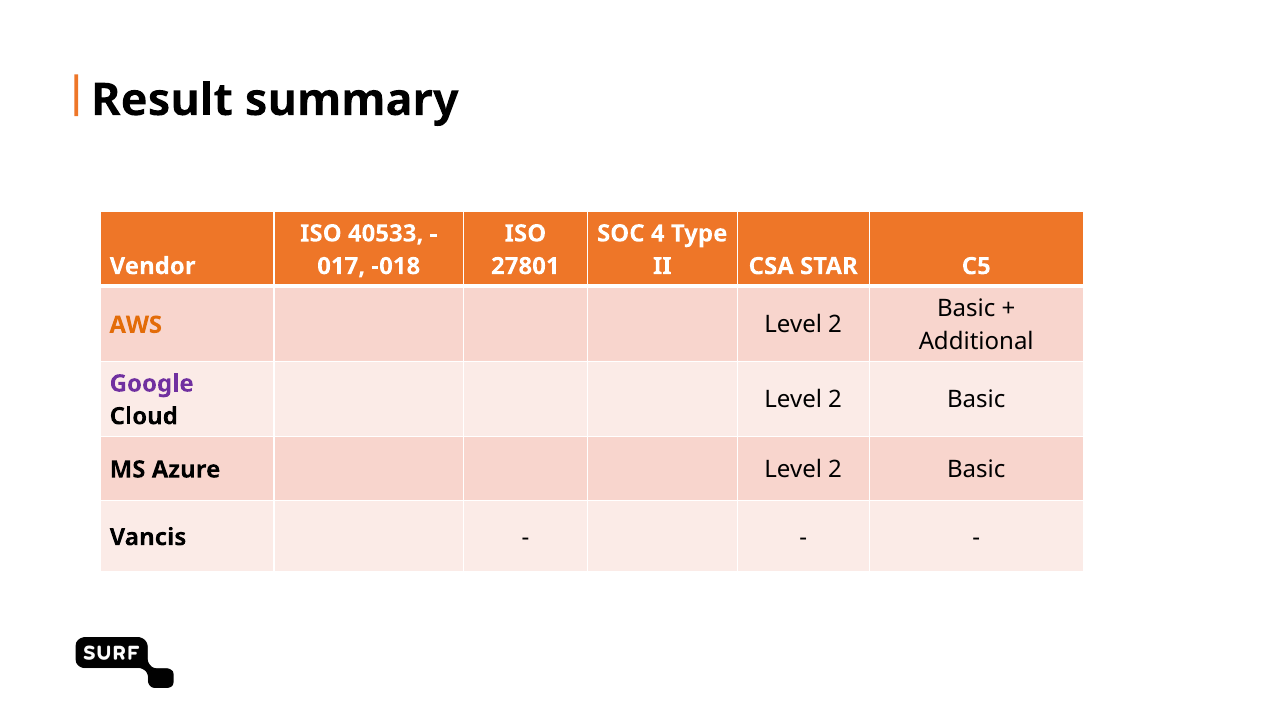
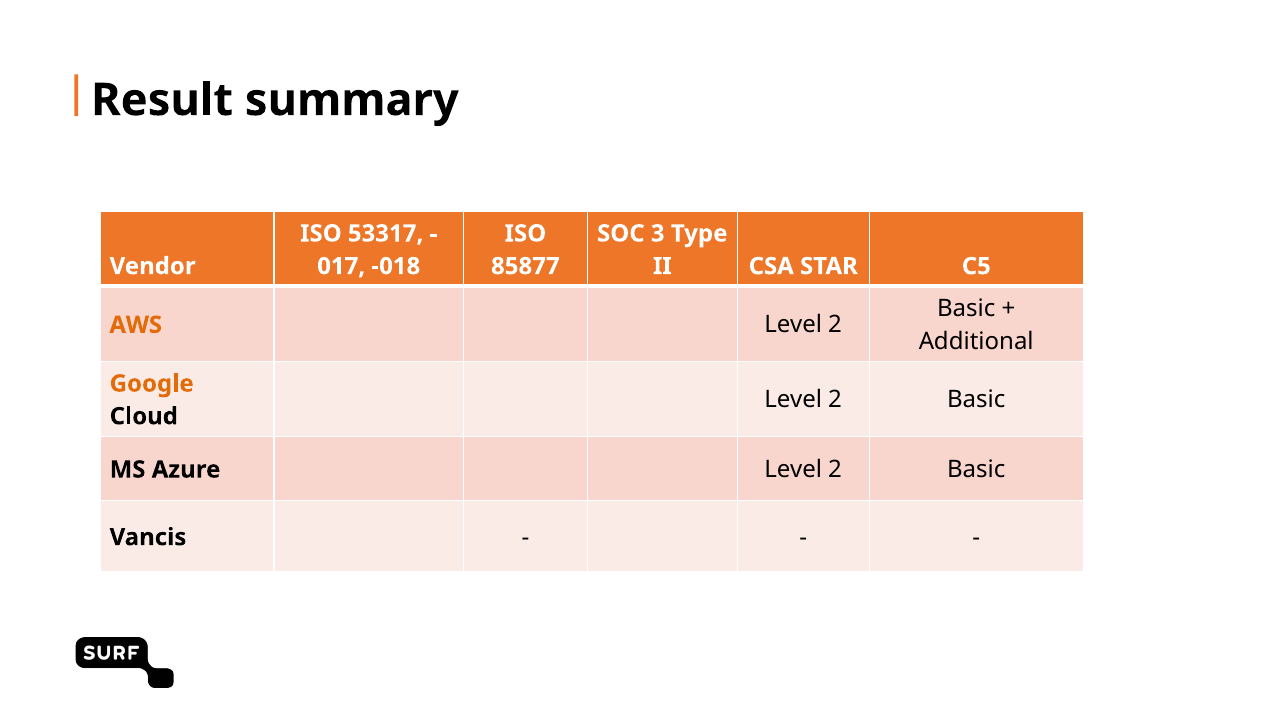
40533: 40533 -> 53317 (386, 234)
4: 4 -> 3 (658, 234)
27801: 27801 -> 85877 (525, 266)
Google colour: purple -> orange (152, 384)
